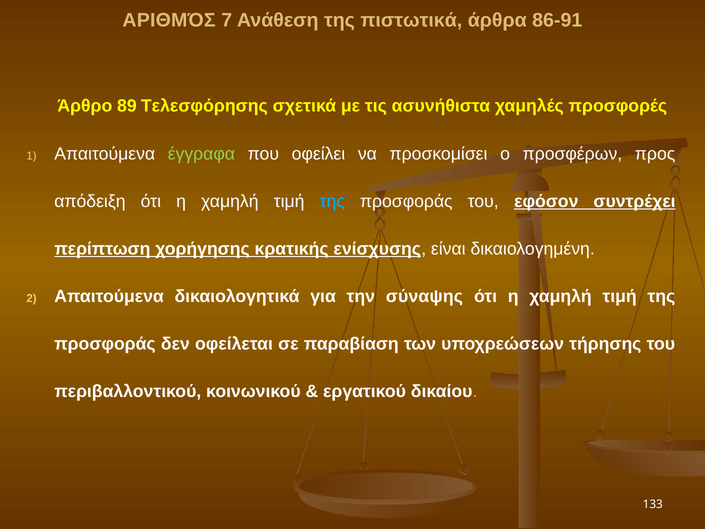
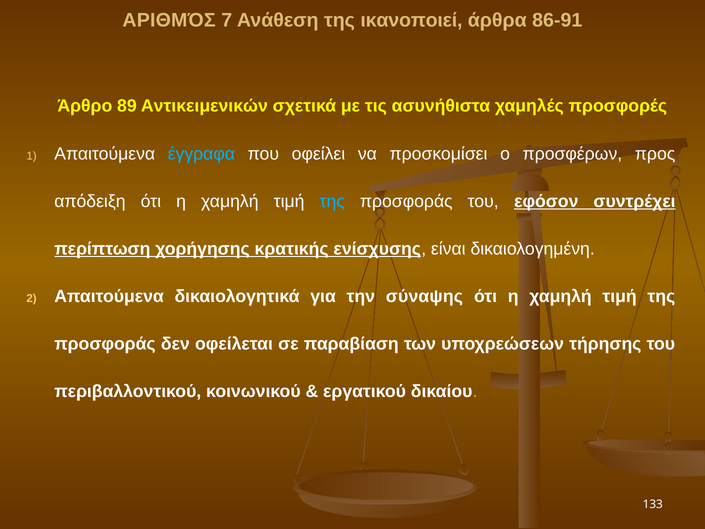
πιστωτικά: πιστωτικά -> ικανοποιεί (411, 20)
Τελεσφόρησης: Τελεσφόρησης -> Αντικειμενικών (204, 106)
έγγραφα colour: light green -> light blue (201, 154)
